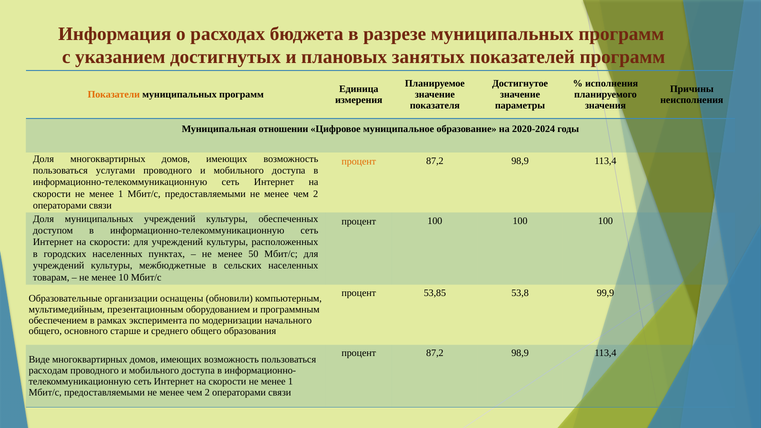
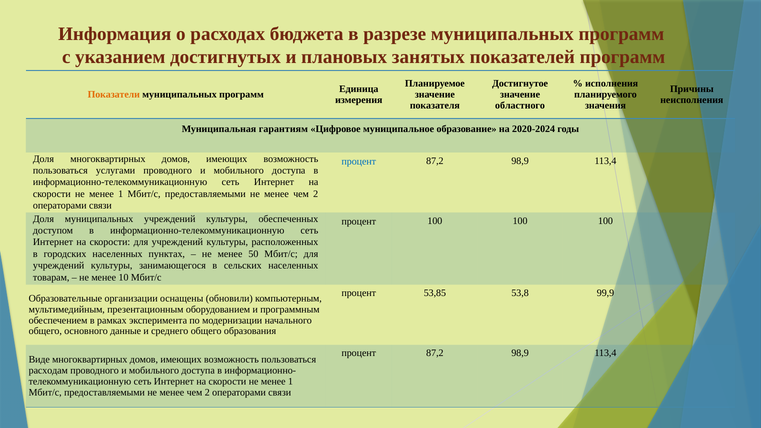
параметры: параметры -> областного (520, 106)
отношении: отношении -> гарантиям (283, 129)
процент colour: orange -> blue (359, 162)
межбюджетные: межбюджетные -> занимающегося (172, 266)
старше: старше -> данные (126, 331)
